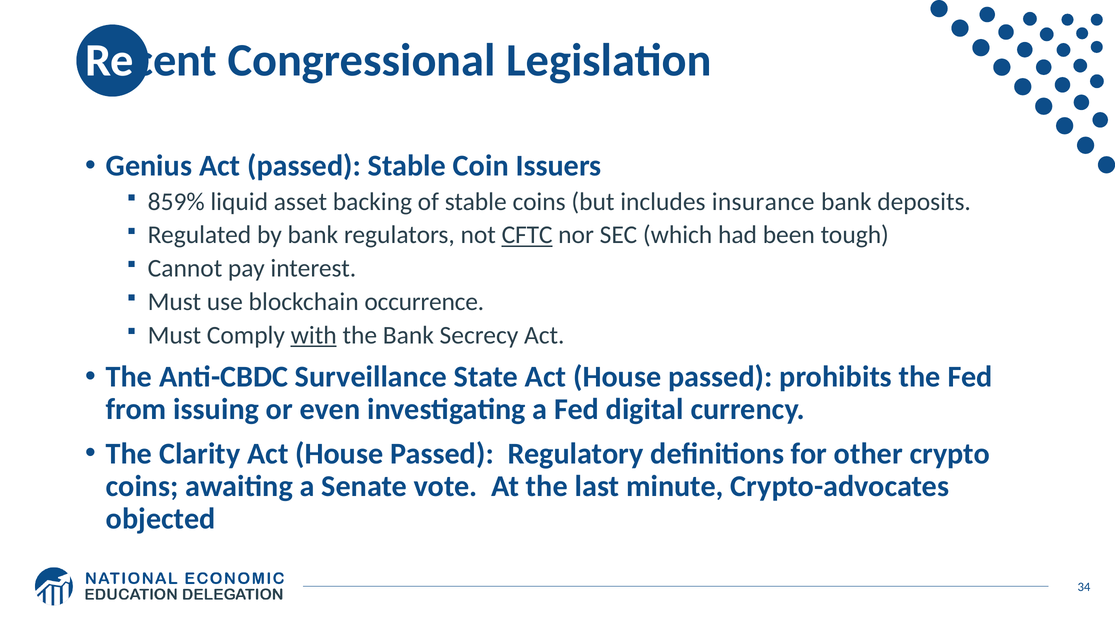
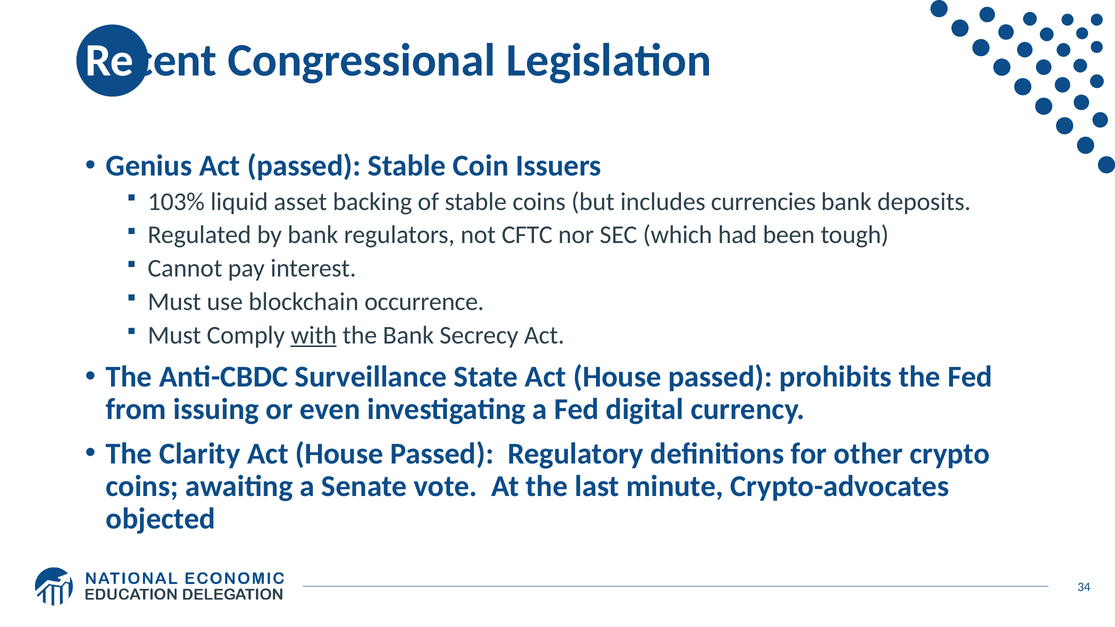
859%: 859% -> 103% (176, 202)
insurance: insurance -> currencies (763, 202)
CFTC underline: present -> none (527, 235)
